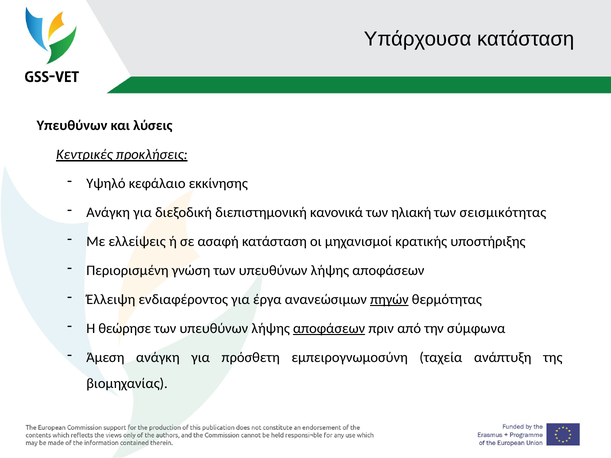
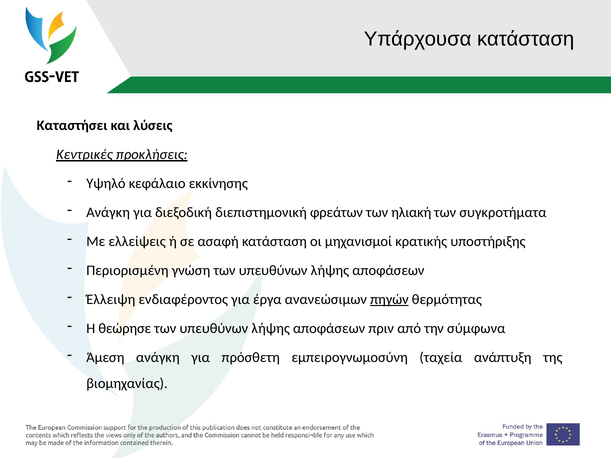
Υπευθύνων: Υπευθύνων -> Καταστήσει (72, 125)
κανονικά: κανονικά -> φρεάτων (337, 213)
σεισμικότητας: σεισμικότητας -> συγκροτήματα (503, 213)
αποφάσεων underline: present -> none (329, 329)
